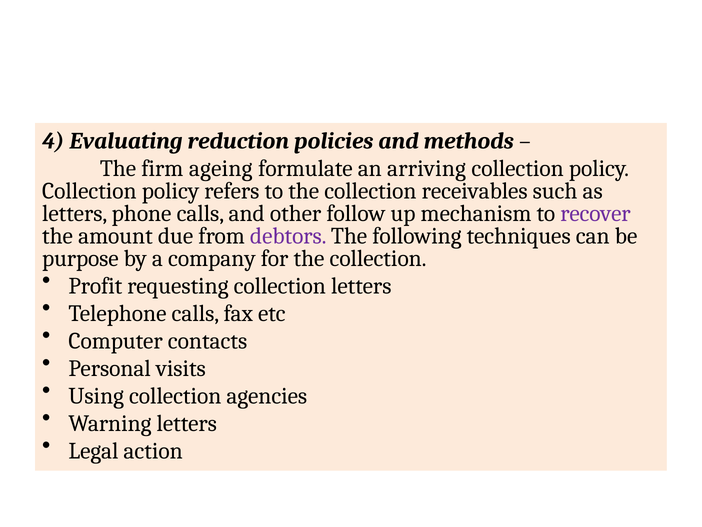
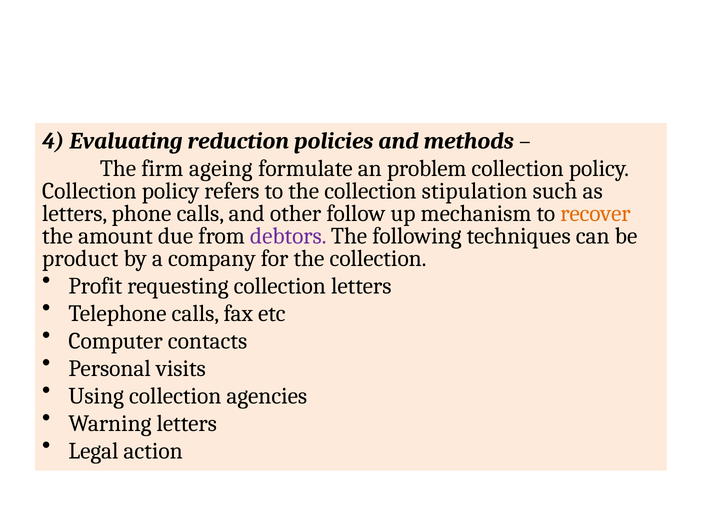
arriving: arriving -> problem (427, 169)
receivables: receivables -> stipulation (475, 191)
recover colour: purple -> orange (595, 213)
purpose: purpose -> product (80, 258)
